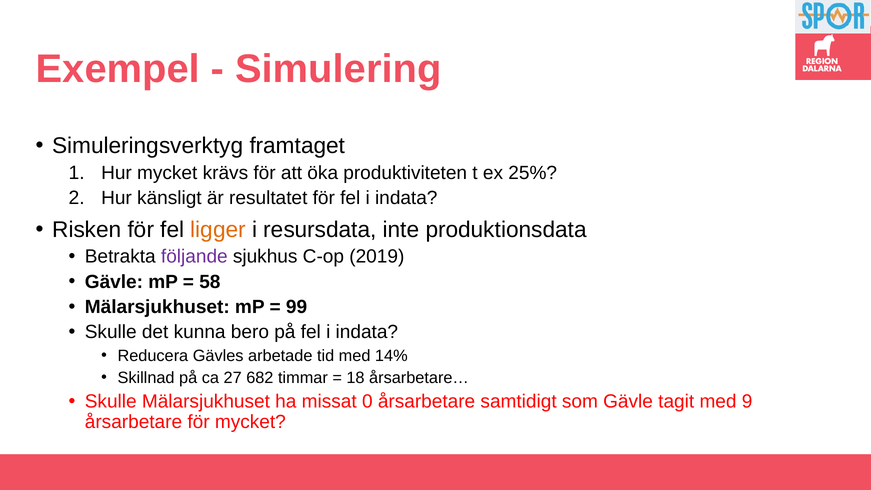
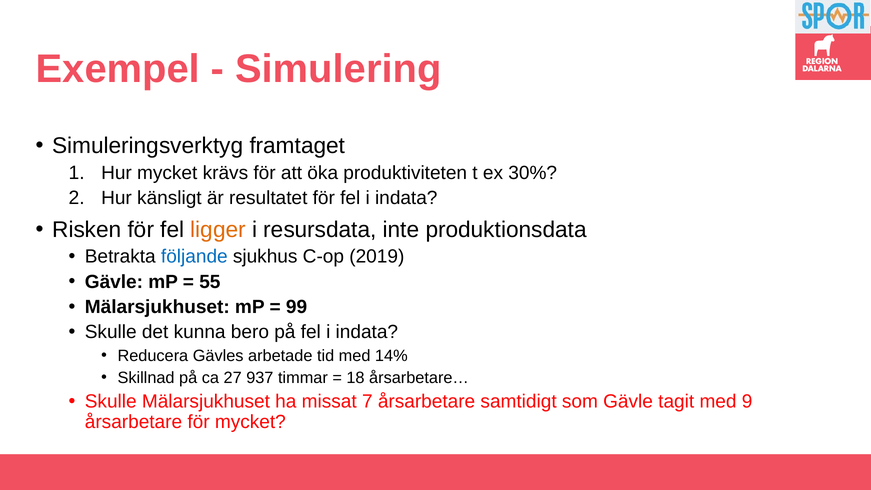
25%: 25% -> 30% (533, 173)
följande colour: purple -> blue (194, 257)
58: 58 -> 55 (210, 282)
682: 682 -> 937 (260, 378)
0: 0 -> 7 (367, 401)
